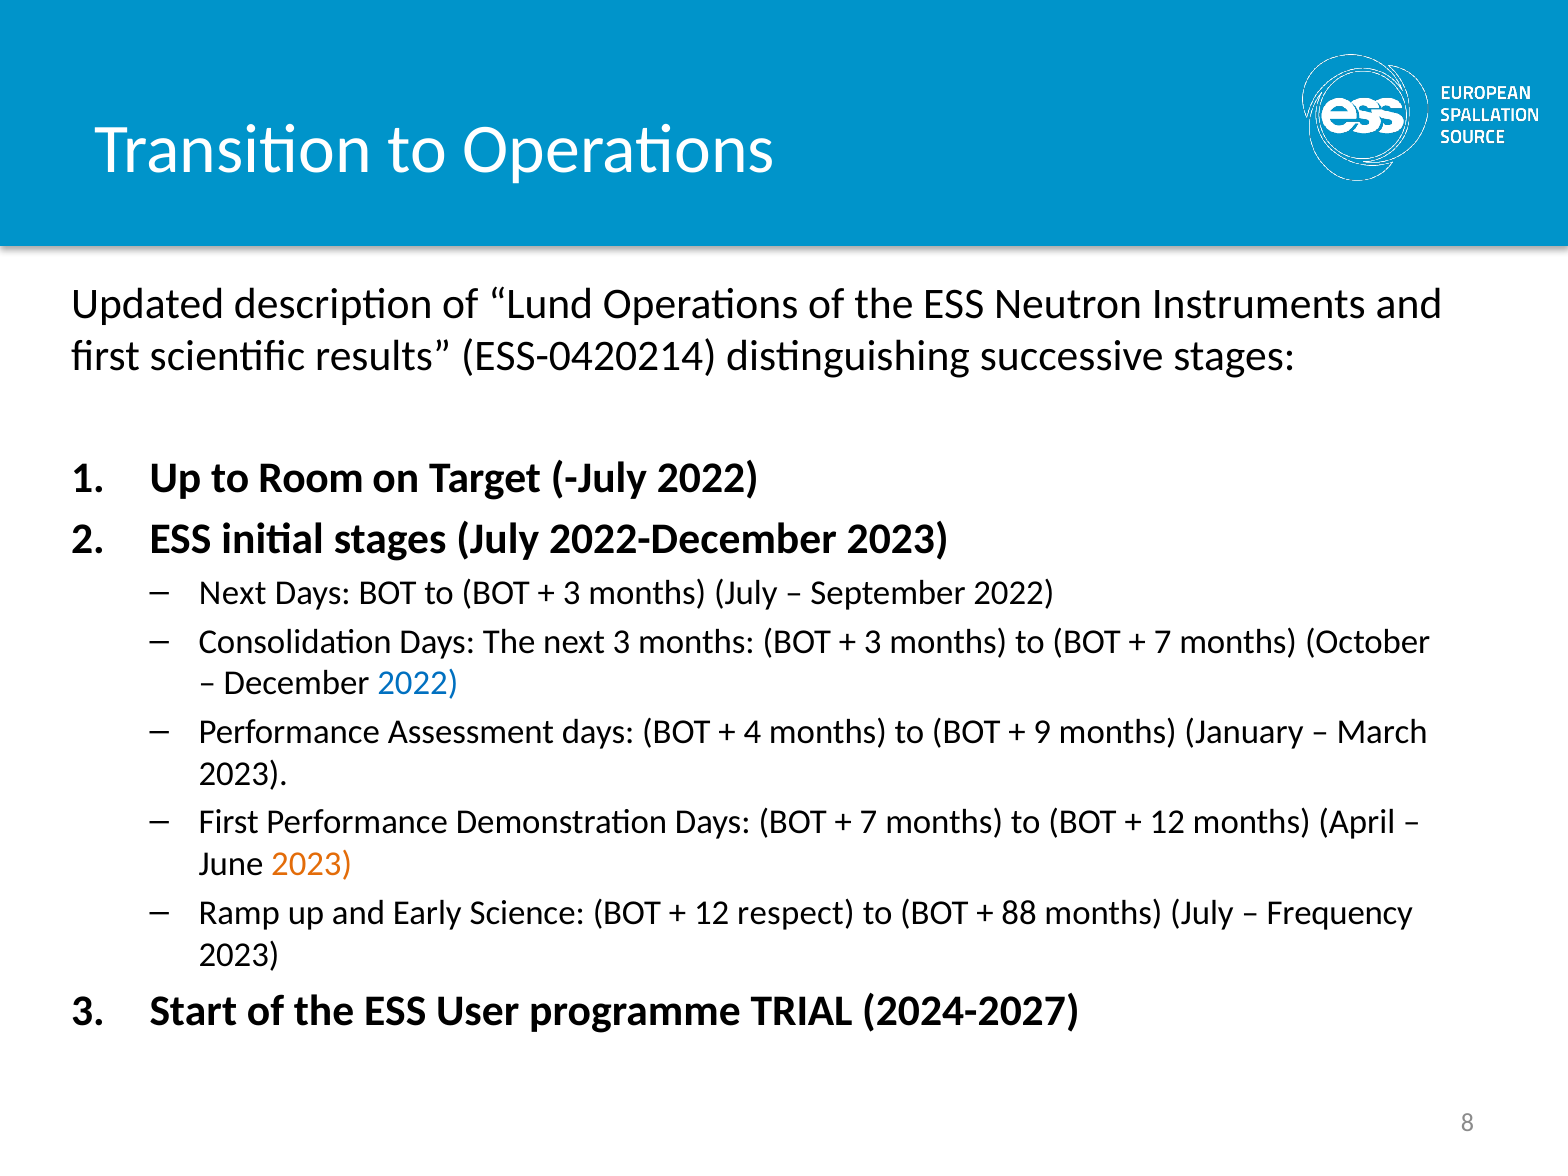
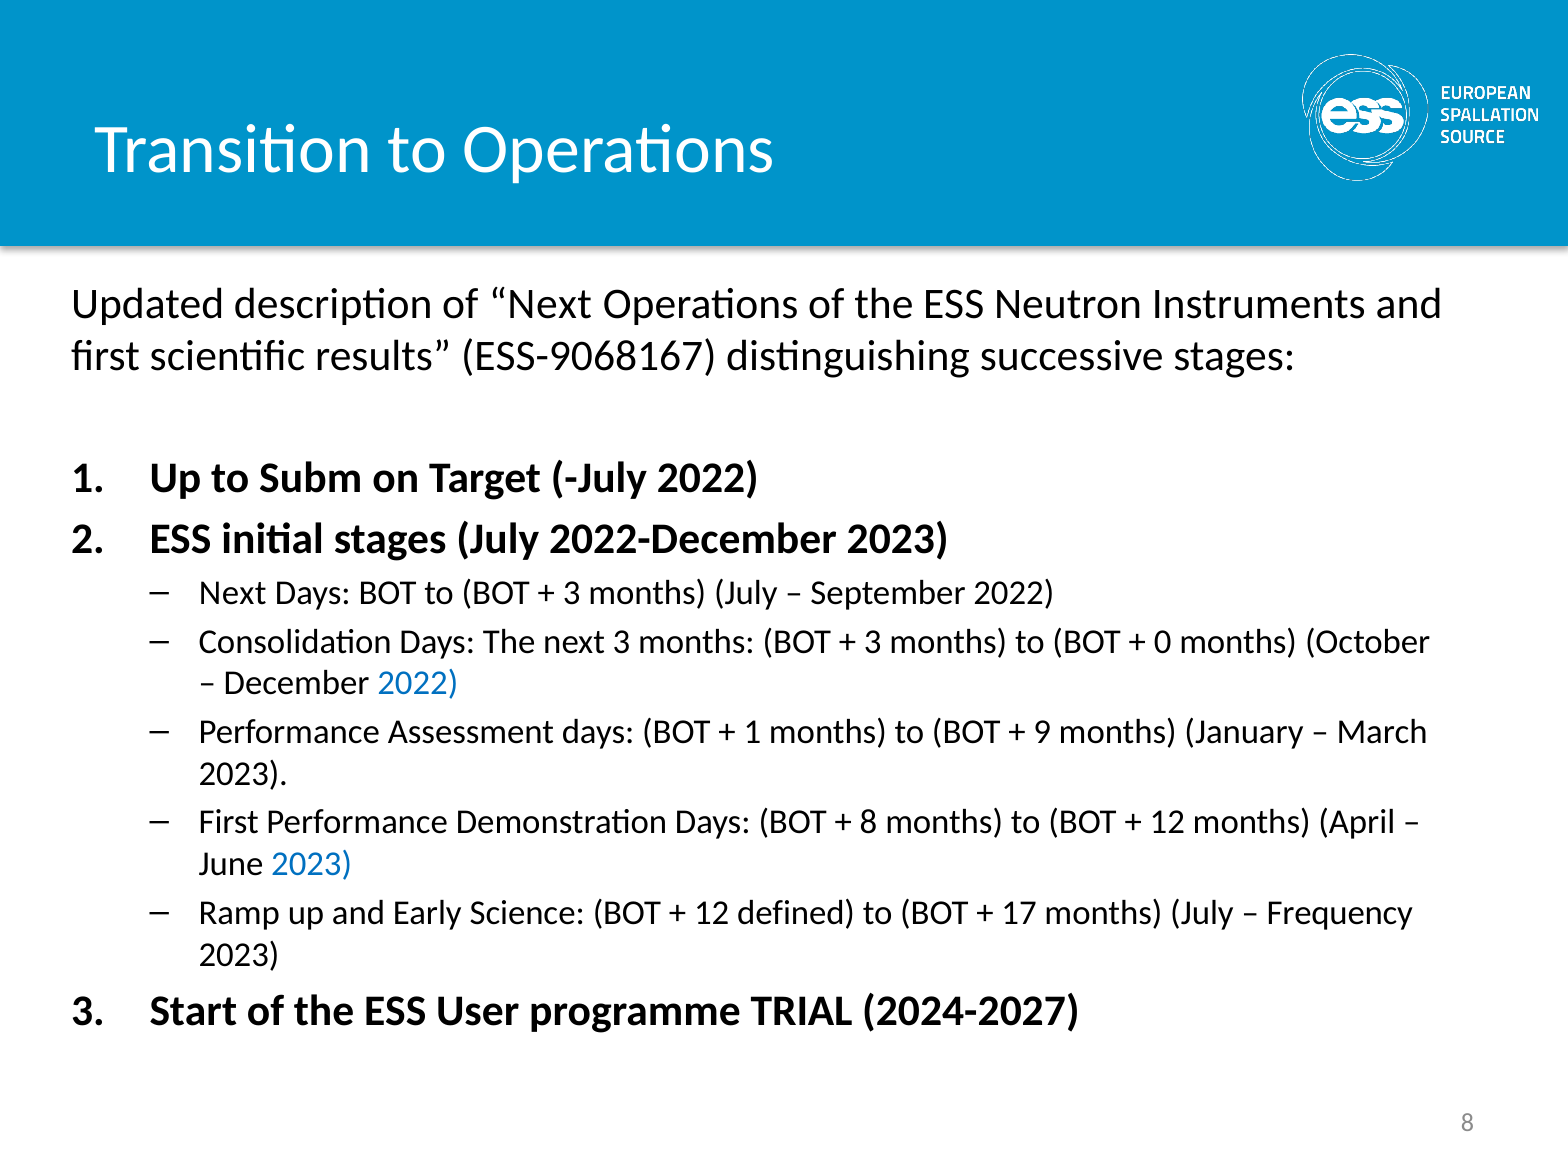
of Lund: Lund -> Next (540, 304)
ESS-0420214: ESS-0420214 -> ESS-9068167 (589, 356)
Room: Room -> Subm (311, 478)
7: 7 -> 0 (1163, 642)
4: 4 -> 1 (752, 732)
7: 7 -> 8 (869, 822)
2023 colour: orange -> blue (312, 864)
respect: respect -> defined (796, 913)
88: 88 -> 17 (1019, 913)
